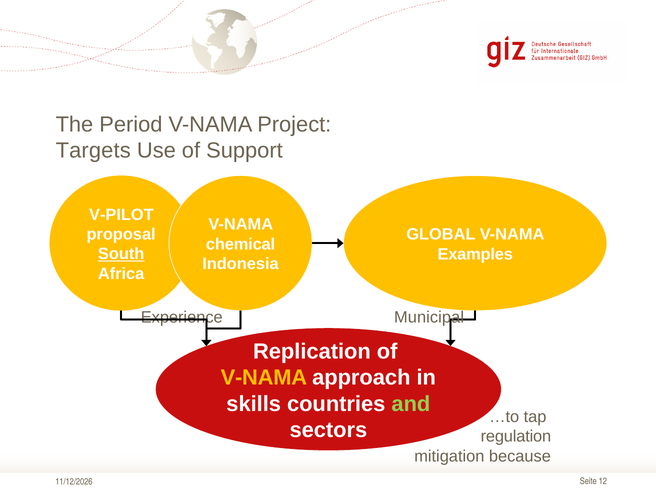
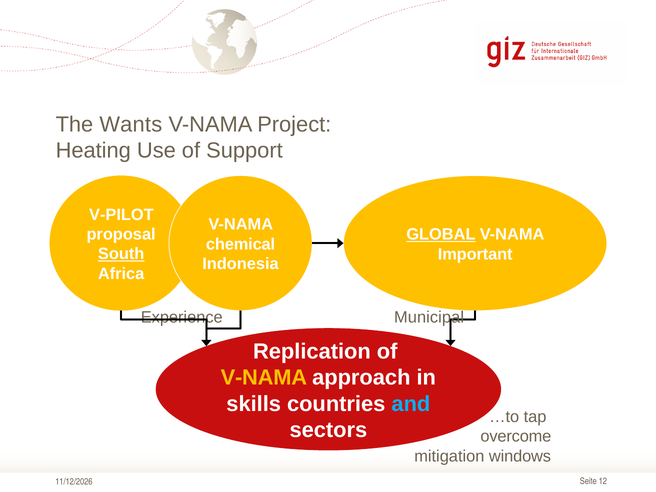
Period: Period -> Wants (131, 124)
Targets: Targets -> Heating (93, 151)
GLOBAL underline: none -> present (441, 234)
Examples: Examples -> Important (475, 254)
and colour: light green -> light blue (411, 404)
regulation: regulation -> overcome (516, 436)
because: because -> windows (520, 456)
